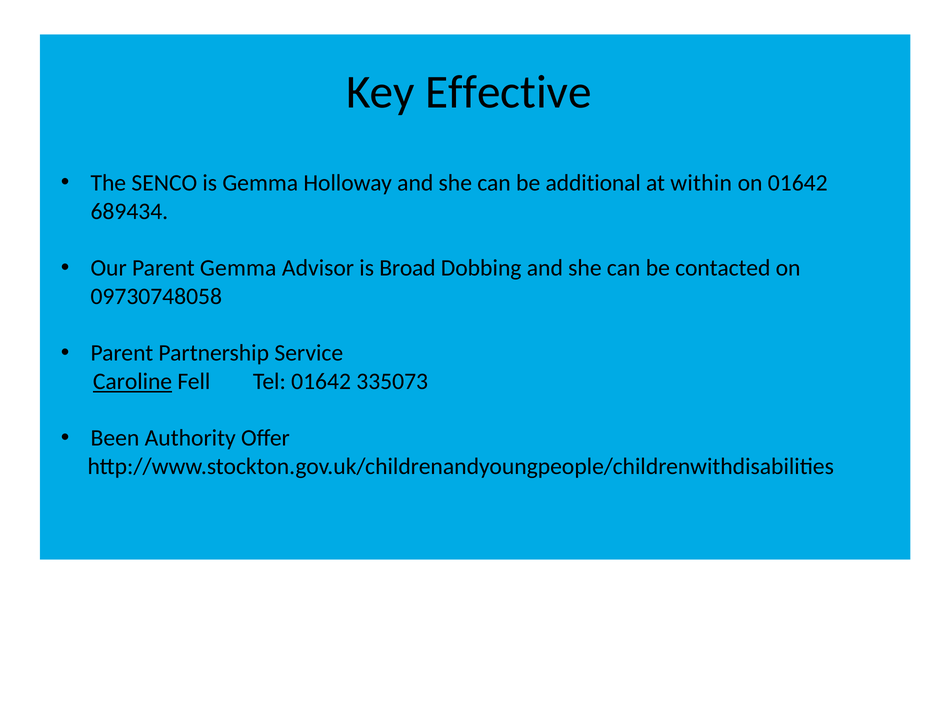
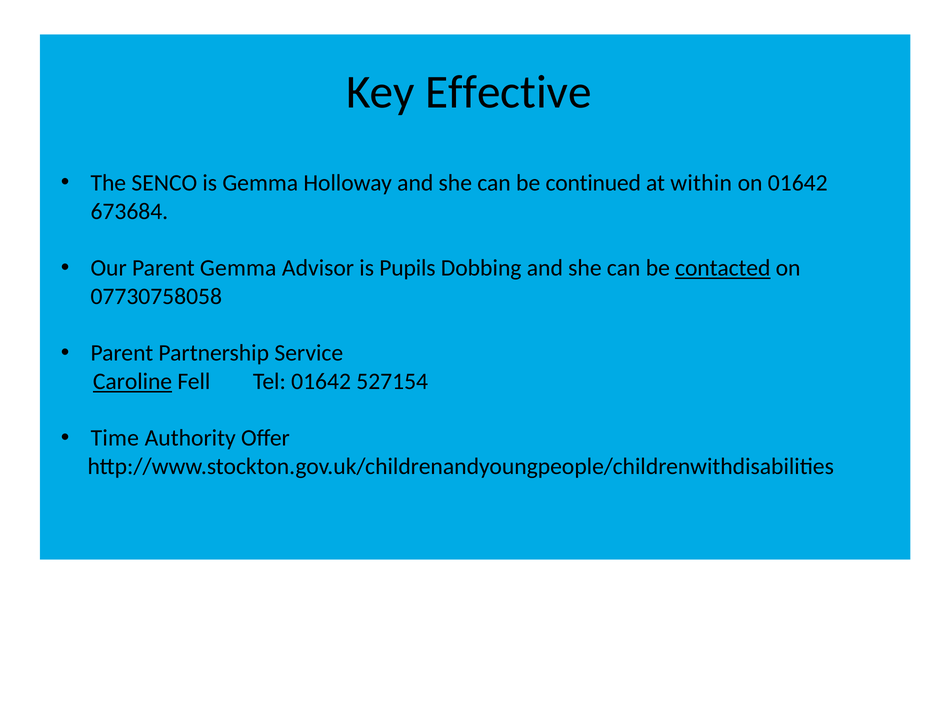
additional: additional -> continued (593, 183)
689434: 689434 -> 673684 (129, 211)
Broad: Broad -> Pupils (407, 268)
contacted underline: none -> present (723, 268)
09730748058: 09730748058 -> 07730758058 (156, 296)
335073: 335073 -> 527154 (392, 381)
Been: Been -> Time (115, 438)
